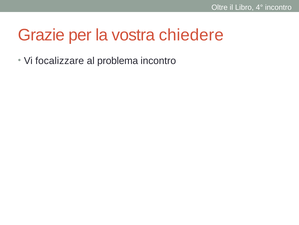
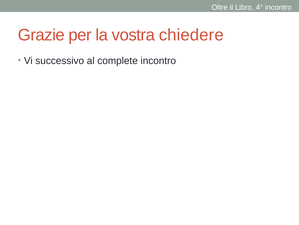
focalizzare: focalizzare -> successivo (60, 61)
problema: problema -> complete (118, 61)
